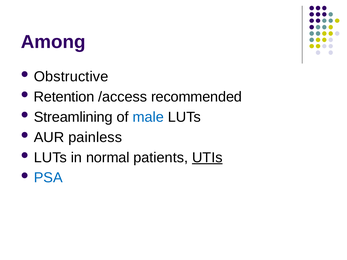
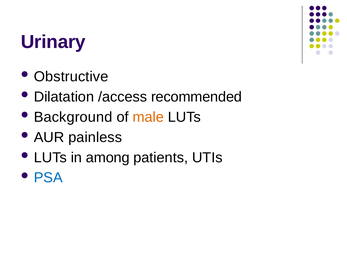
Among: Among -> Urinary (53, 42)
Retention: Retention -> Dilatation (64, 97)
Streamlining: Streamlining -> Background (73, 117)
male colour: blue -> orange (148, 117)
normal: normal -> among (108, 158)
UTIs underline: present -> none (207, 158)
